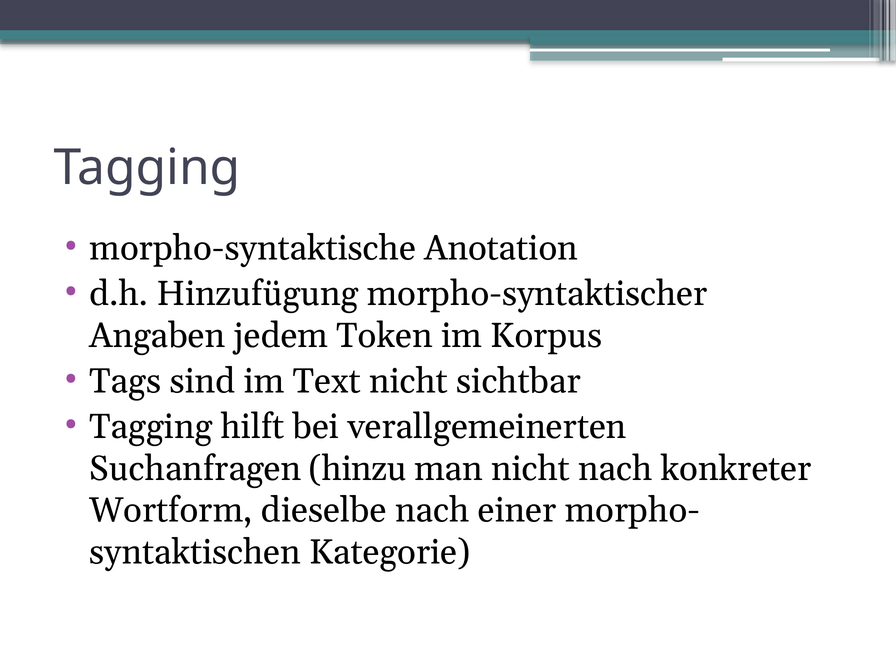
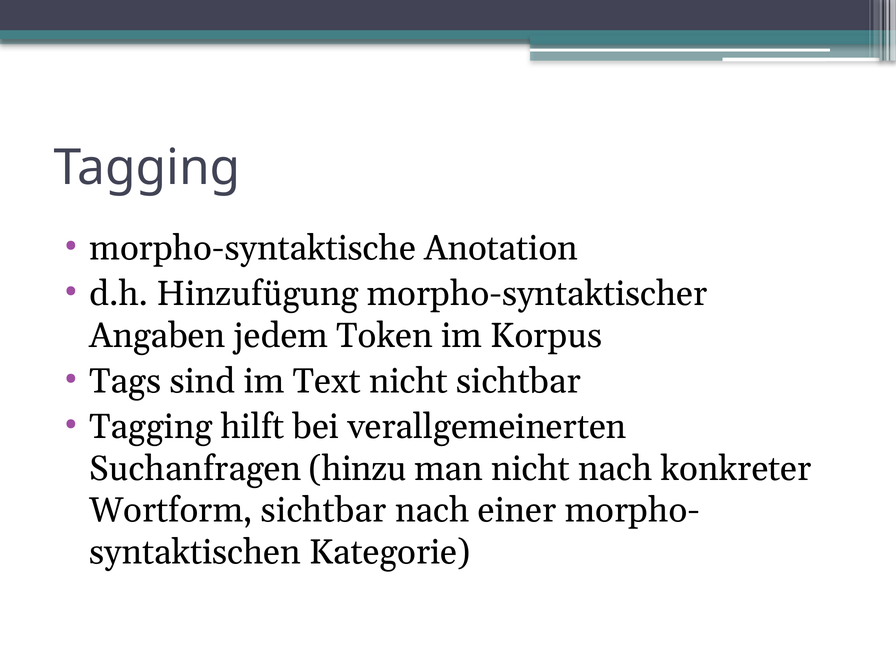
Wortform dieselbe: dieselbe -> sichtbar (324, 510)
